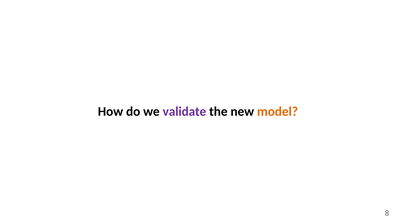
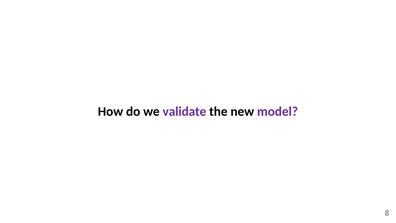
model colour: orange -> purple (277, 111)
